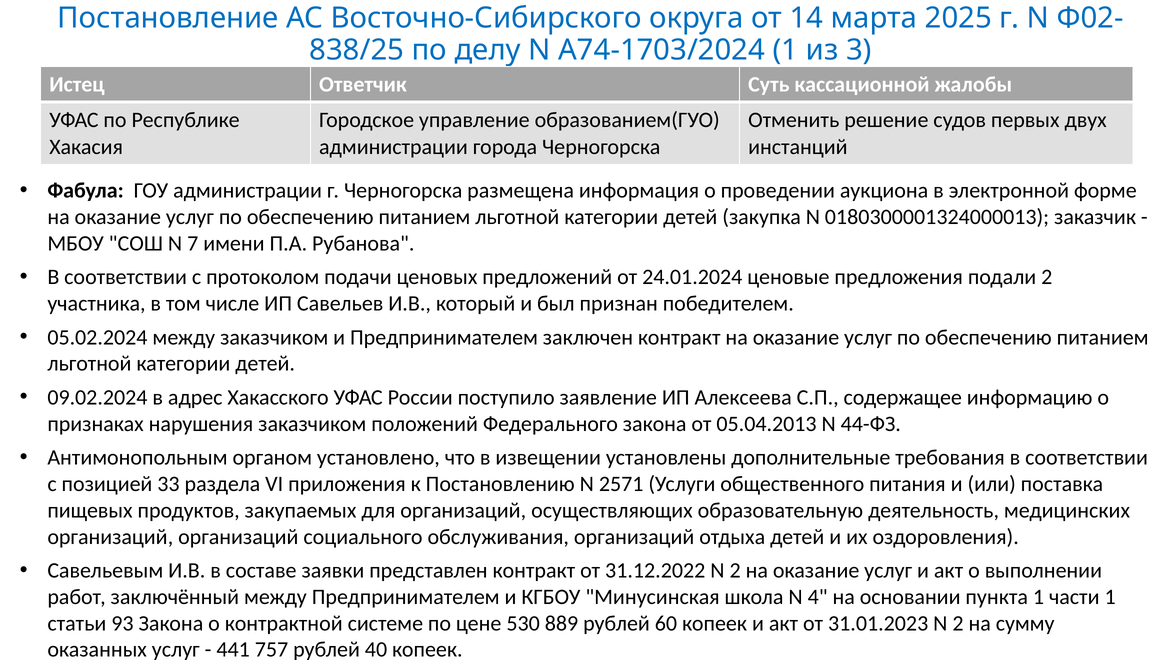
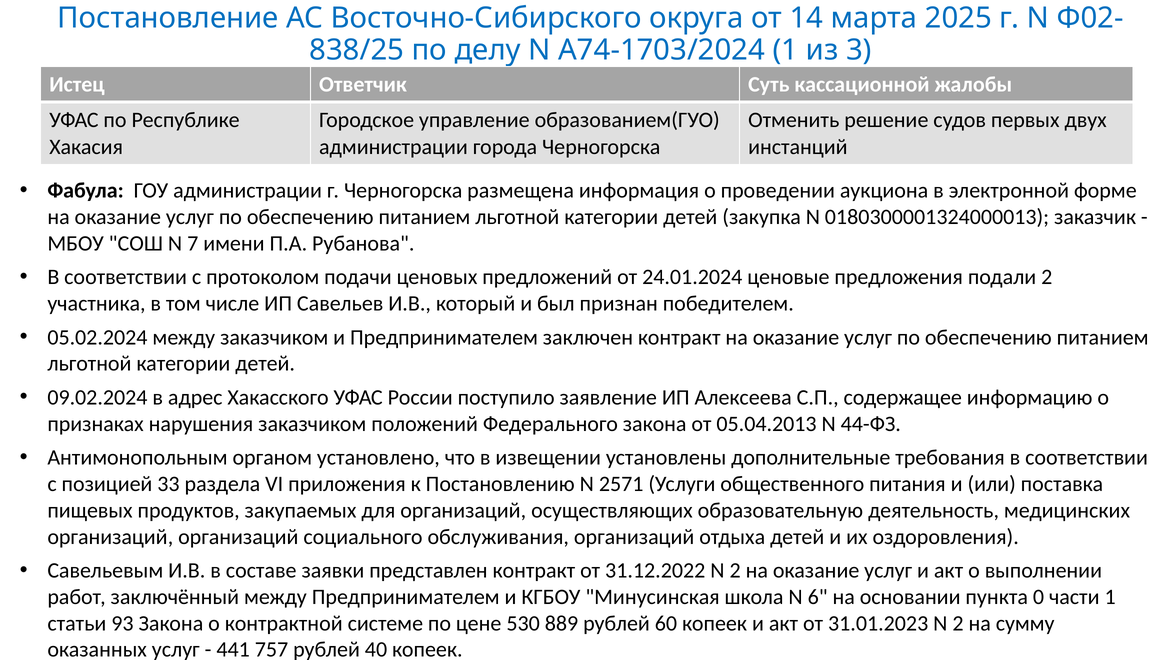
4: 4 -> 6 (818, 597)
пункта 1: 1 -> 0 (1038, 597)
